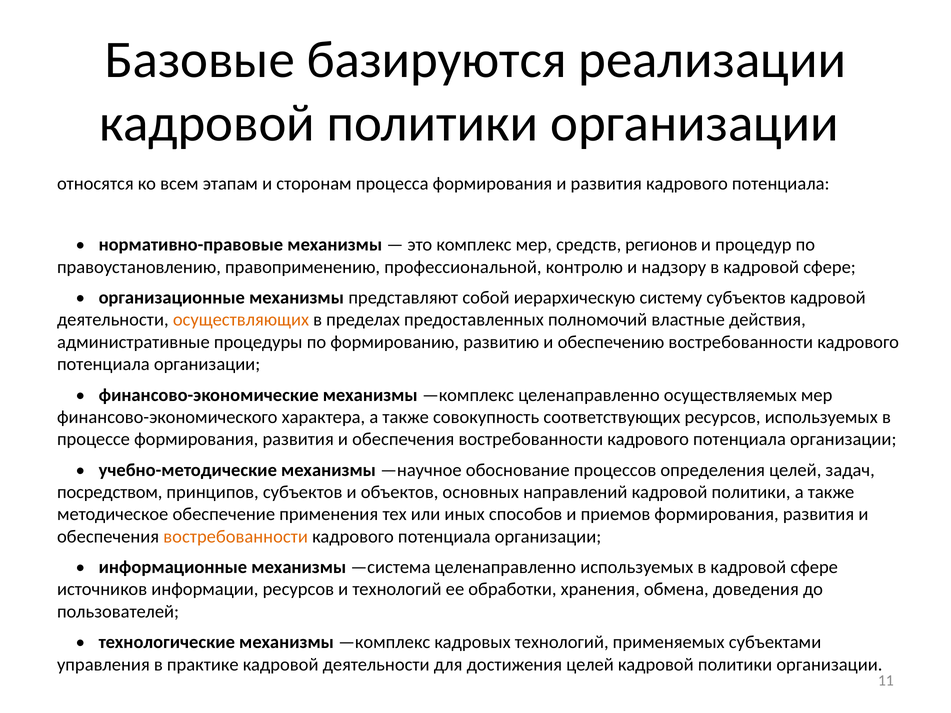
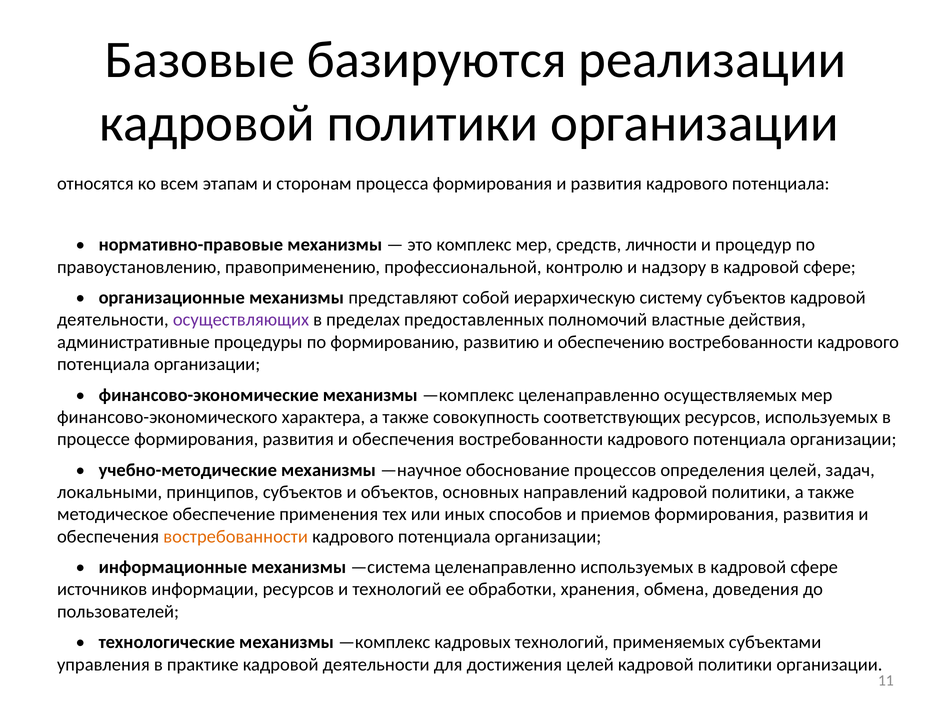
регионов: регионов -> личности (661, 245)
осуществляющих colour: orange -> purple (241, 320)
посредством: посредством -> локальными (110, 492)
